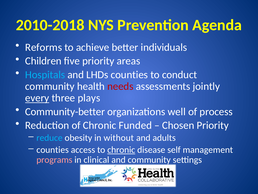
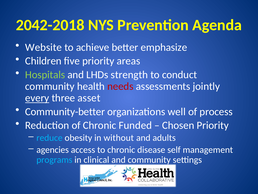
2010-2018: 2010-2018 -> 2042-2018 (50, 25)
Reforms: Reforms -> Website (44, 47)
individuals: individuals -> emphasize (164, 47)
Hospitals colour: light blue -> light green (45, 75)
LHDs counties: counties -> strength (129, 75)
plays: plays -> asset (89, 98)
counties: counties -> agencies (53, 149)
chronic underline: present -> none (121, 149)
programs colour: pink -> light blue (54, 159)
